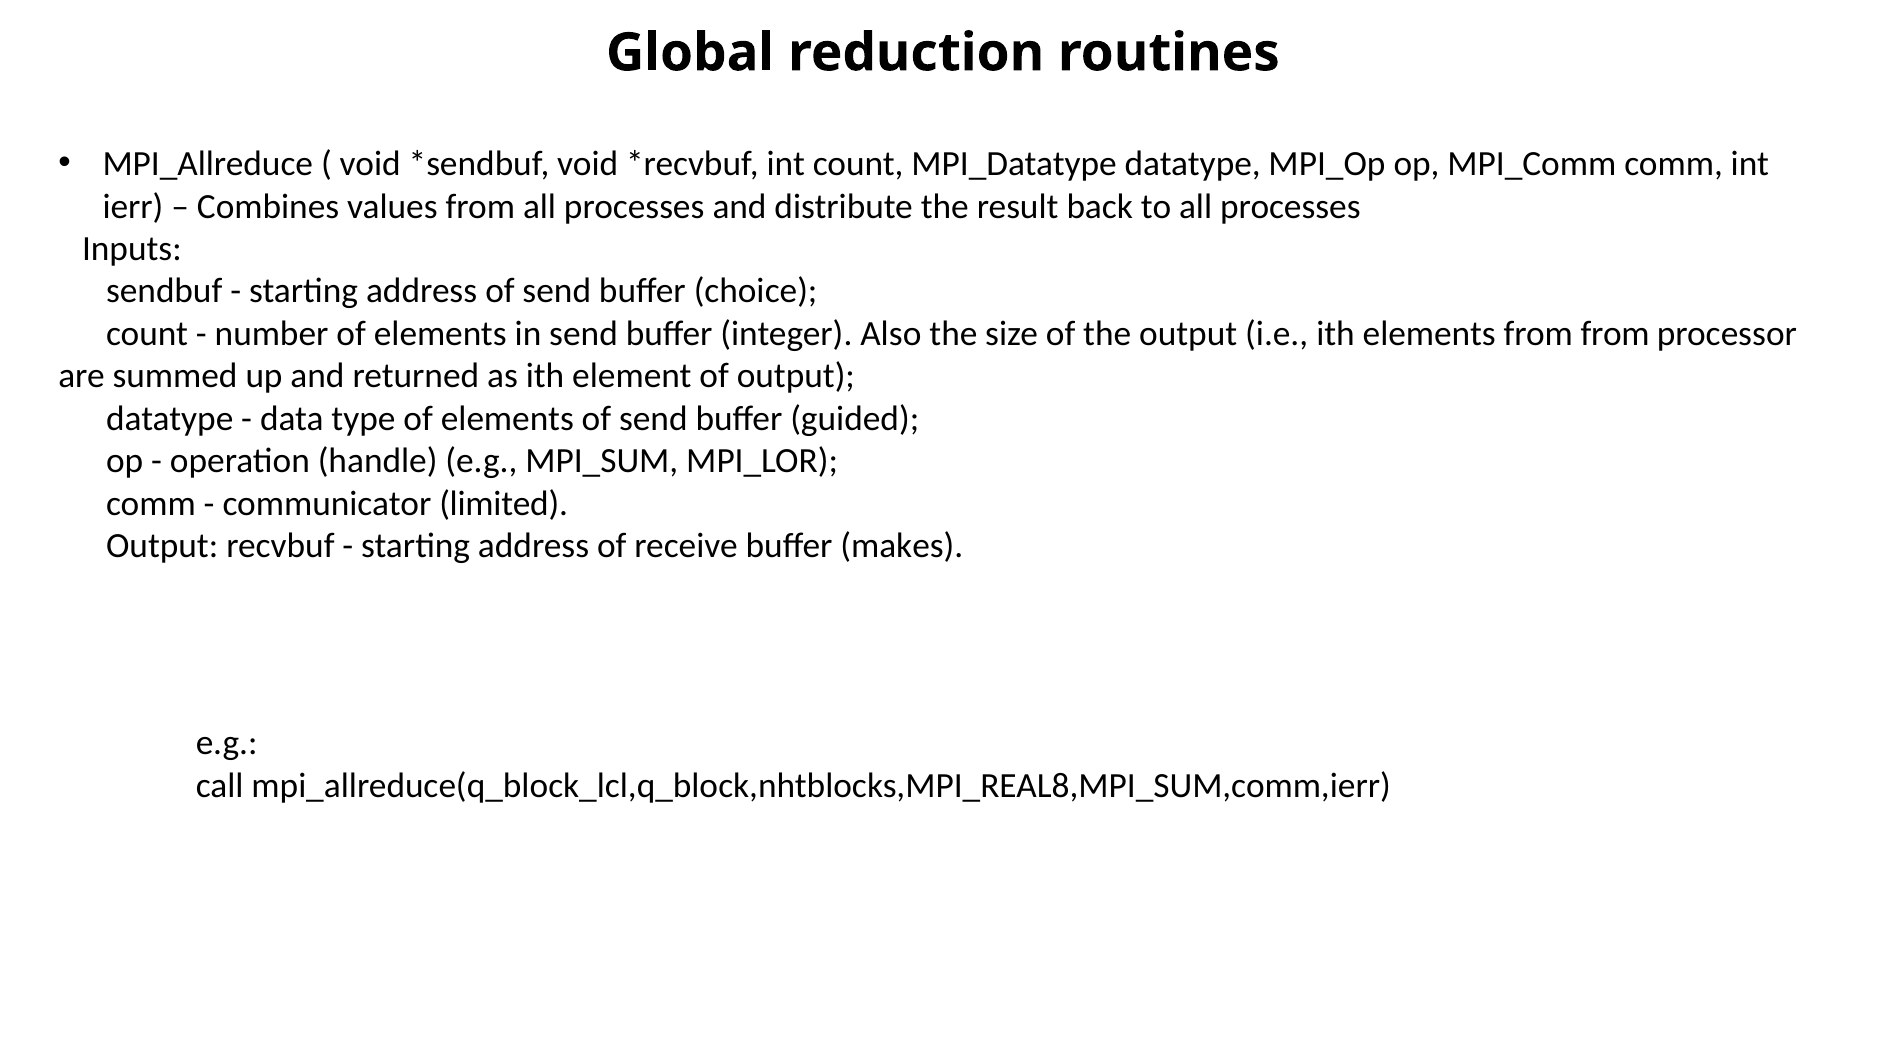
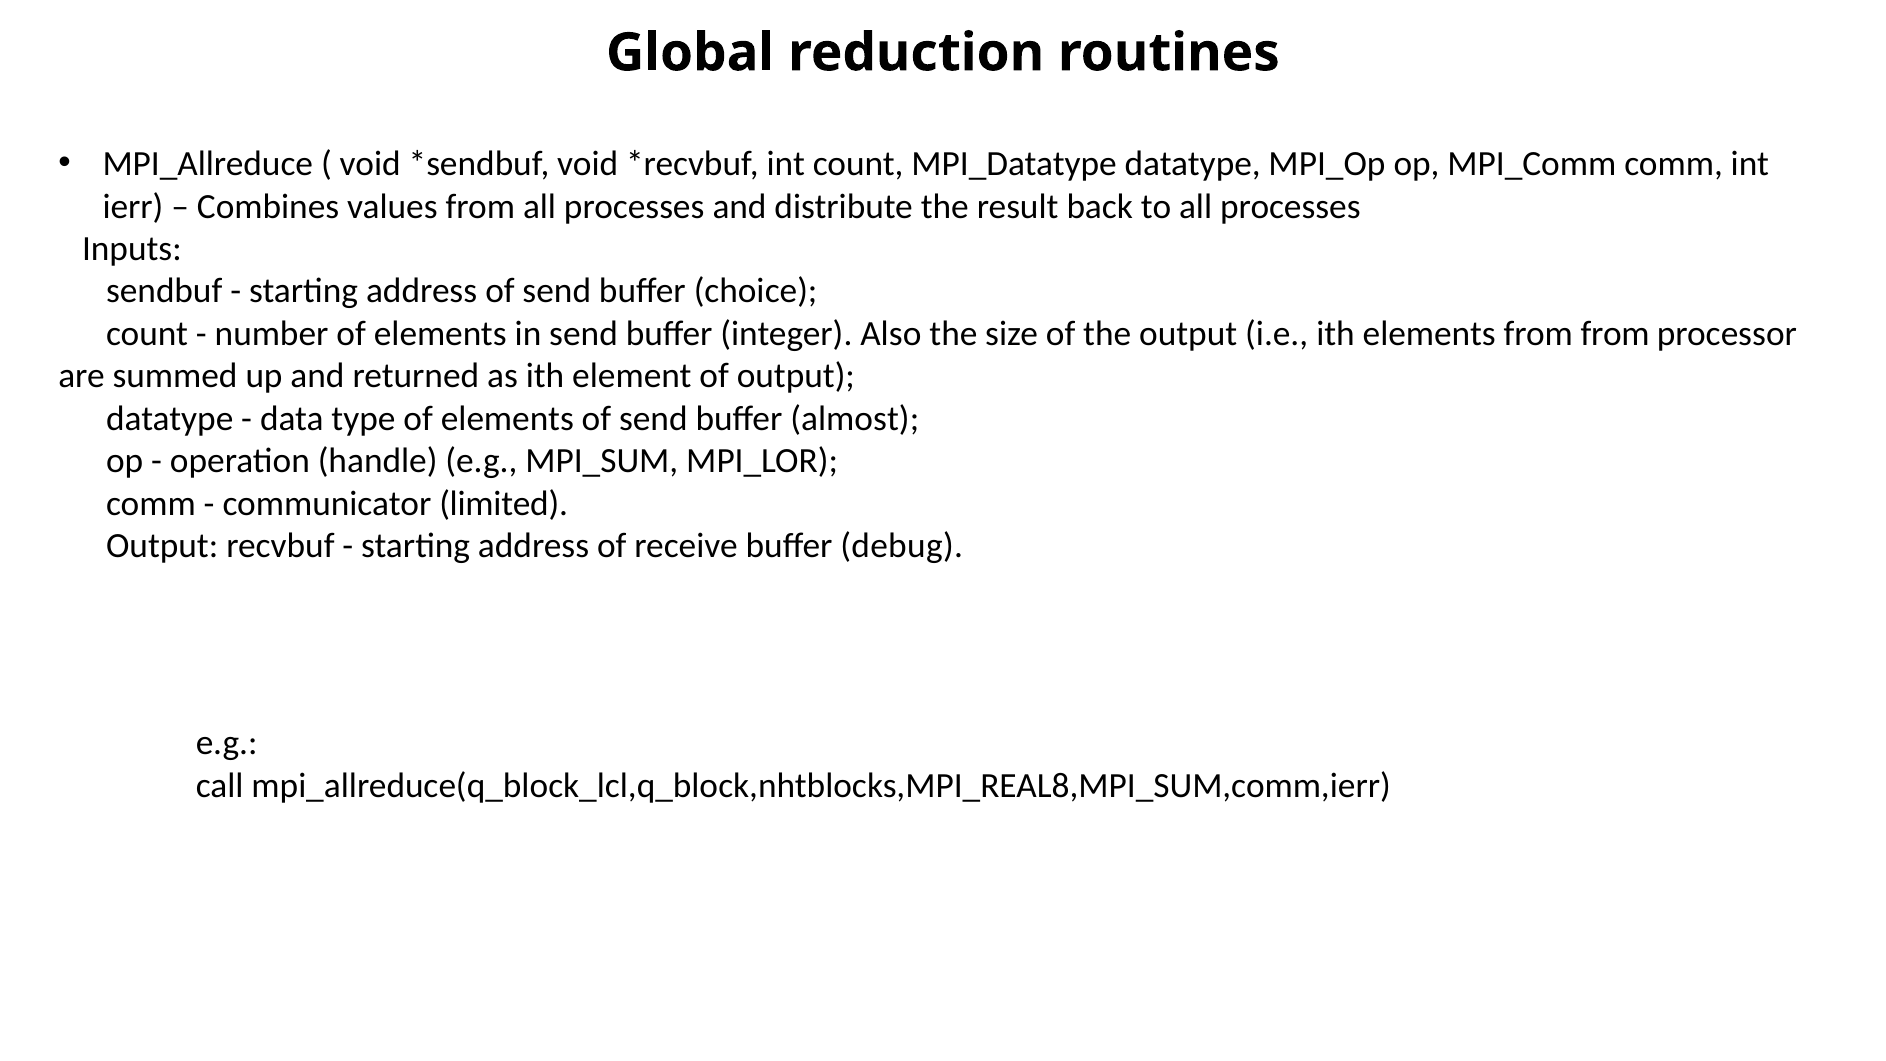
guided: guided -> almost (855, 419)
makes: makes -> debug (902, 546)
